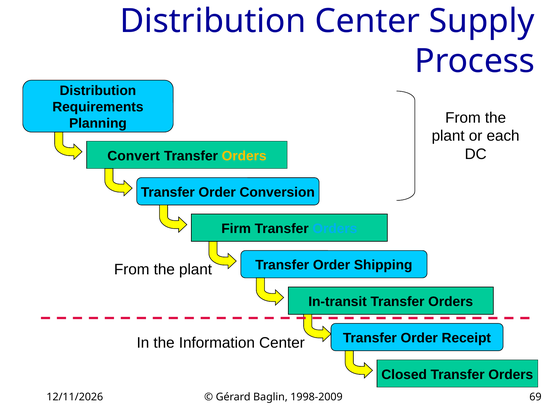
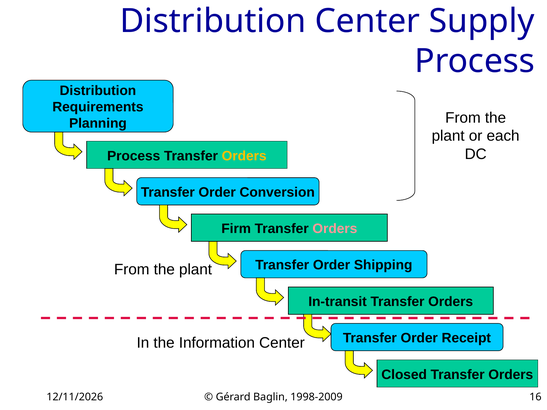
Convert: Convert -> Process (134, 156)
Orders colour: light blue -> pink (335, 229)
69: 69 -> 16 (535, 397)
